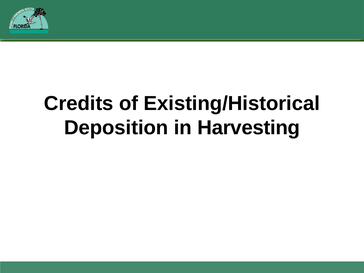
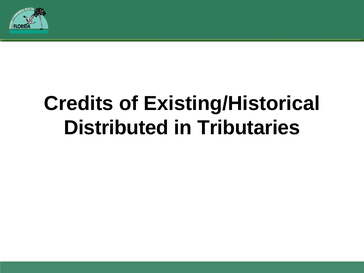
Deposition: Deposition -> Distributed (116, 128)
Harvesting: Harvesting -> Tributaries (249, 128)
